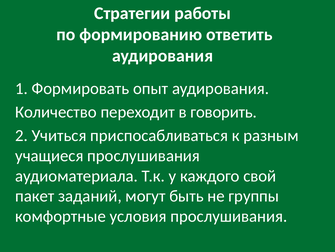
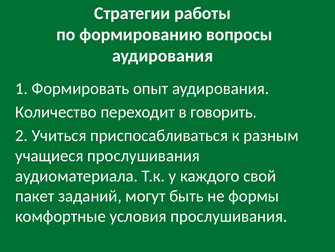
ответить: ответить -> вопросы (239, 34)
группы: группы -> формы (254, 196)
